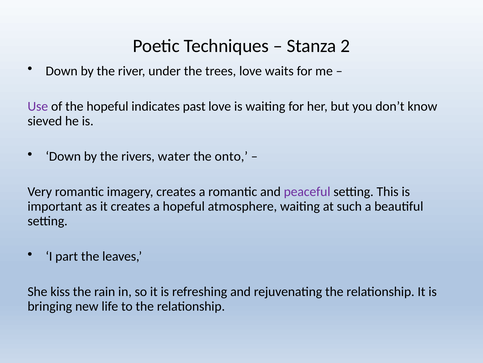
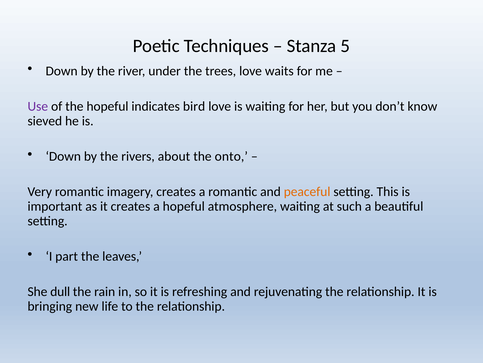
2: 2 -> 5 (345, 46)
past: past -> bird (194, 106)
water: water -> about (174, 156)
peaceful colour: purple -> orange (307, 191)
kiss: kiss -> dull (60, 291)
